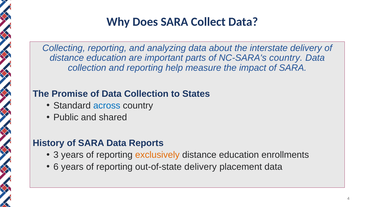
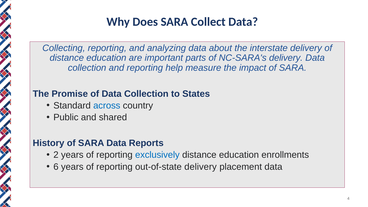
NC-SARA's country: country -> delivery (286, 58)
3: 3 -> 2 (56, 155)
exclusively colour: orange -> blue (157, 155)
